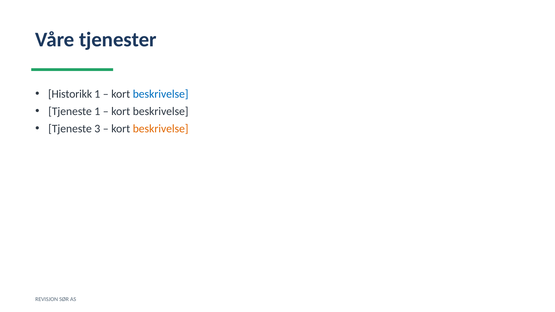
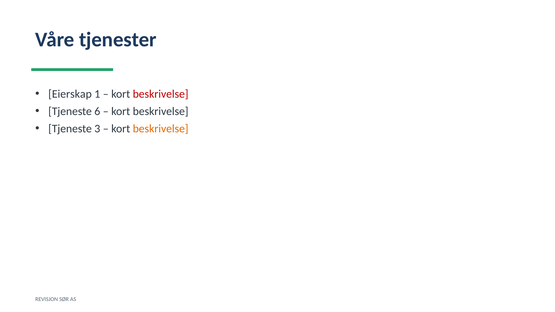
Historikk: Historikk -> Eierskap (70, 94)
beskrivelse colour: blue -> red (161, 94)
Tjeneste 1: 1 -> 6 (97, 111)
